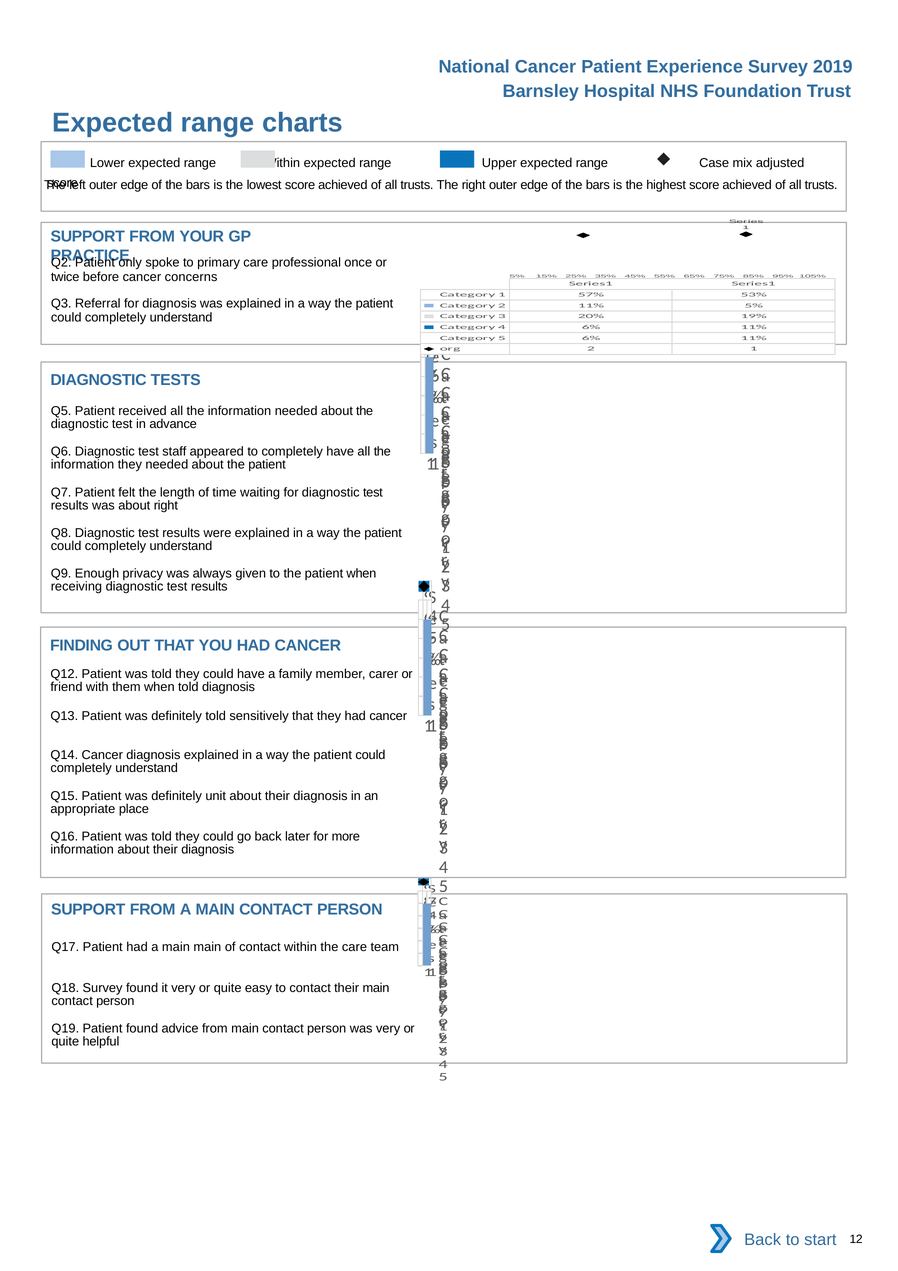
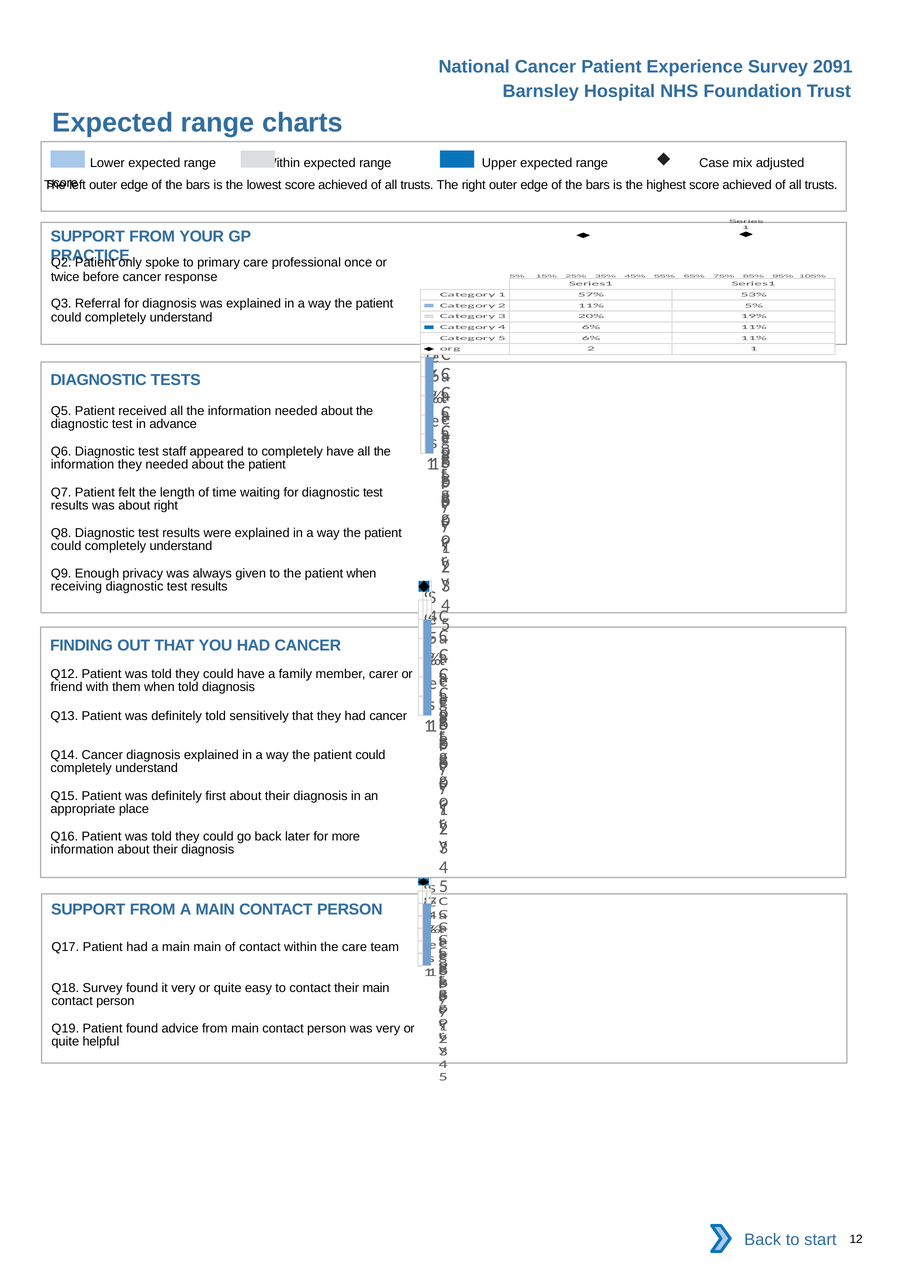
2019: 2019 -> 2091 (833, 67)
concerns: concerns -> response (191, 277)
unit: unit -> first (216, 796)
